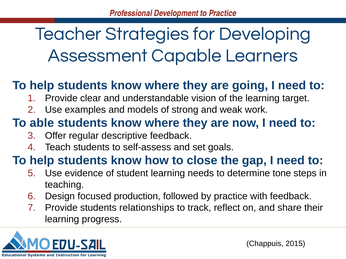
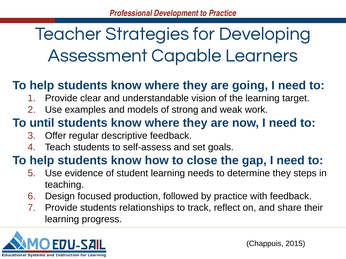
able: able -> until (42, 123)
determine tone: tone -> they (282, 173)
